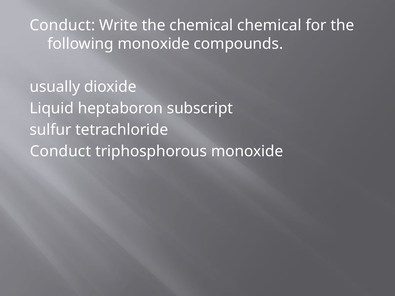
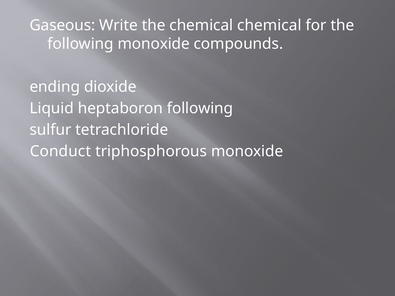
Conduct: Conduct -> Gaseous (62, 25)
usually: usually -> ending (55, 87)
heptaboron subscript: subscript -> following (200, 108)
